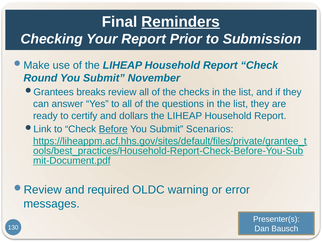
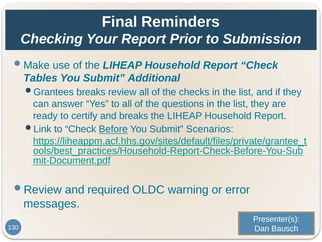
Reminders underline: present -> none (181, 22)
Round: Round -> Tables (40, 78)
November: November -> Additional (154, 78)
and dollars: dollars -> breaks (134, 116)
